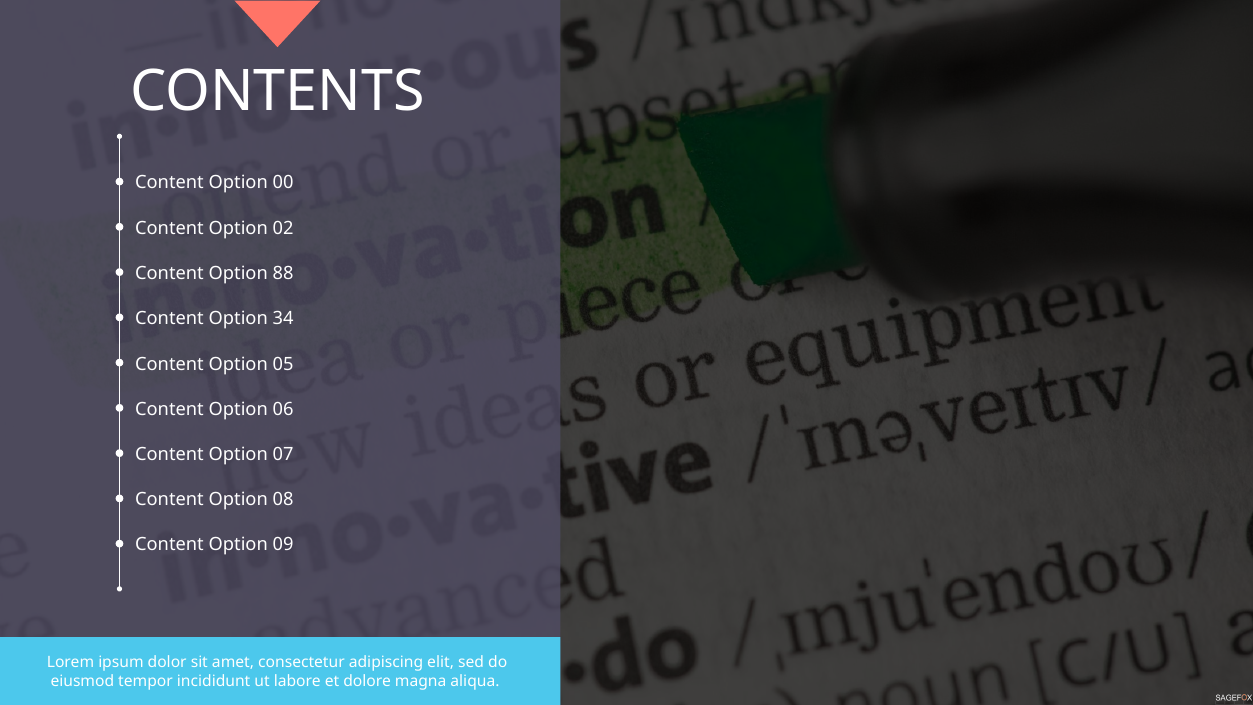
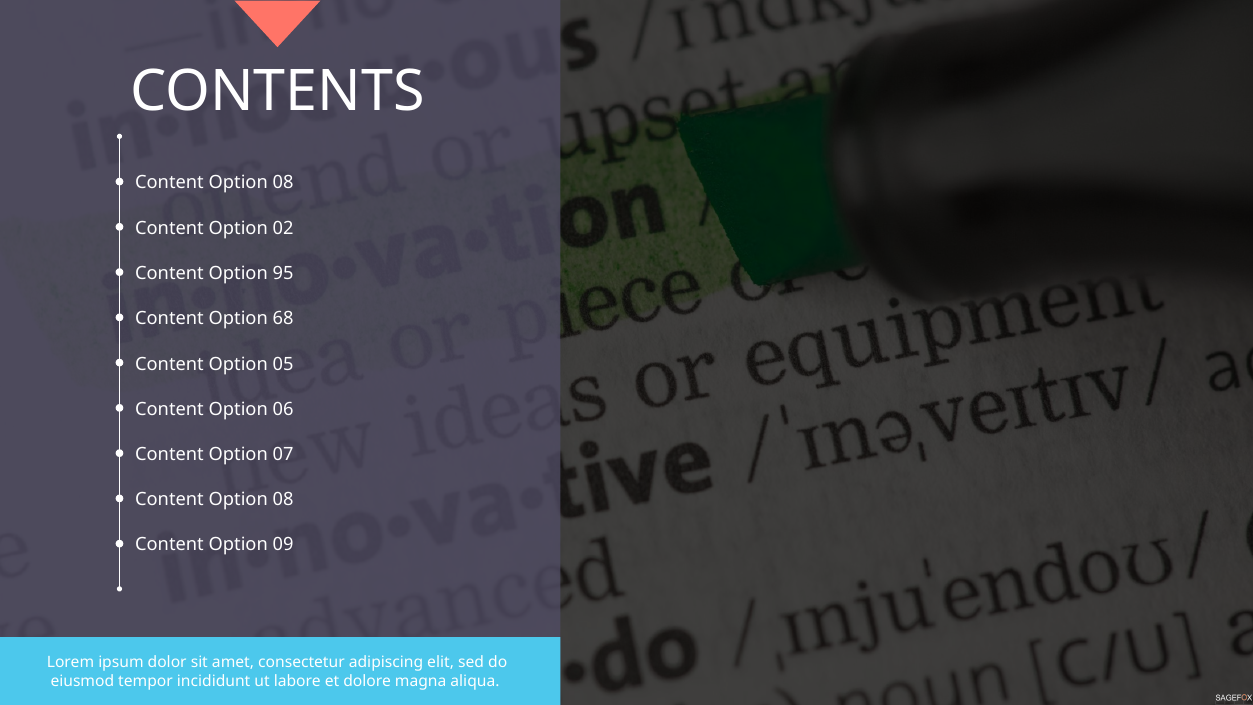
00: 00 -> 08 (283, 183)
88: 88 -> 95 (283, 273)
34: 34 -> 68 (283, 319)
